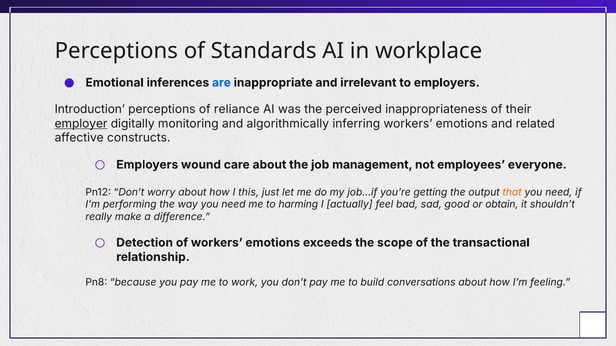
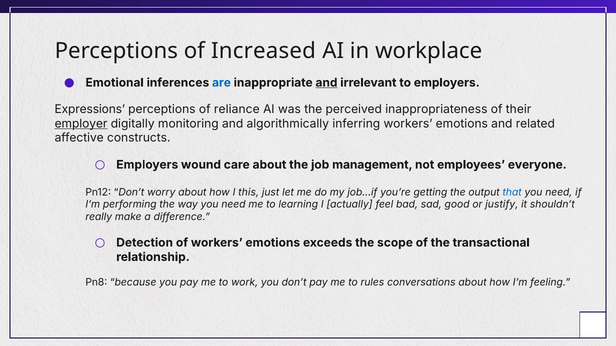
Standards: Standards -> Increased (263, 51)
and underline: none -> present (326, 83)
Introduction: Introduction -> Expressions (90, 109)
that colour: orange -> blue (512, 193)
harming: harming -> learning (298, 205)
obtain: obtain -> justify (502, 205)
build: build -> rules (372, 283)
